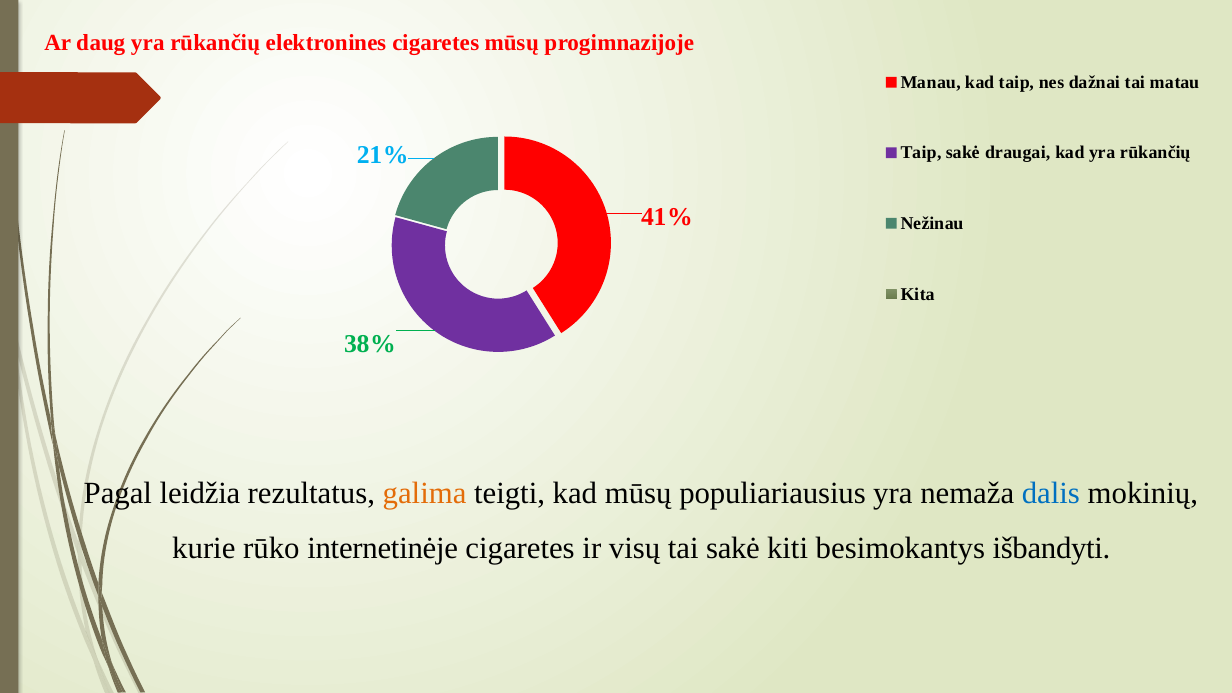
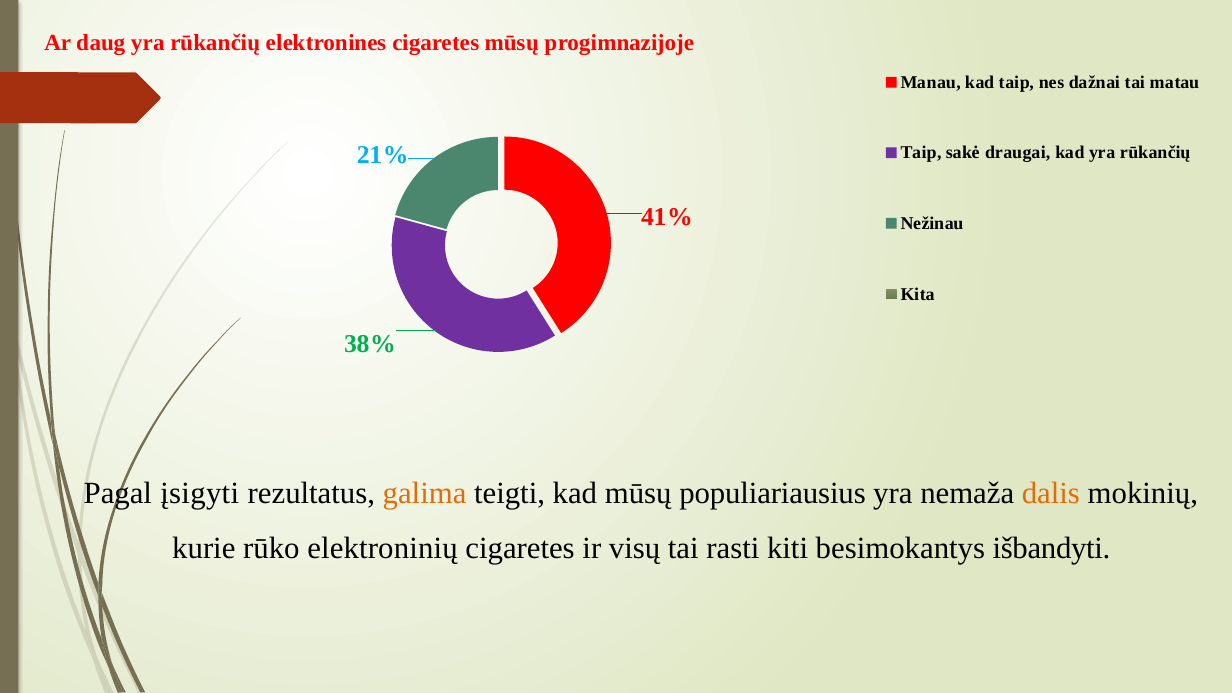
leidžia: leidžia -> įsigyti (200, 493)
dalis colour: blue -> orange (1051, 493)
internetinėje: internetinėje -> elektroninių (382, 548)
tai sakė: sakė -> rasti (733, 548)
